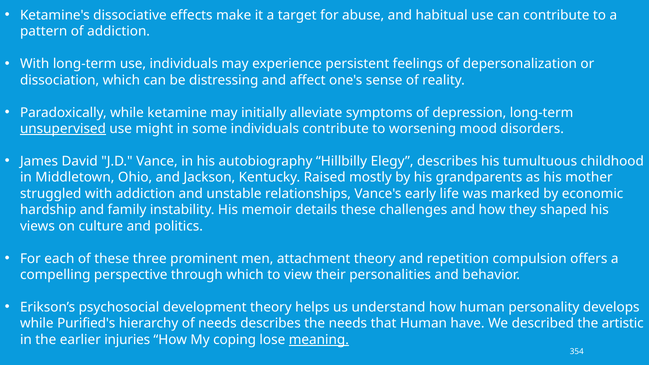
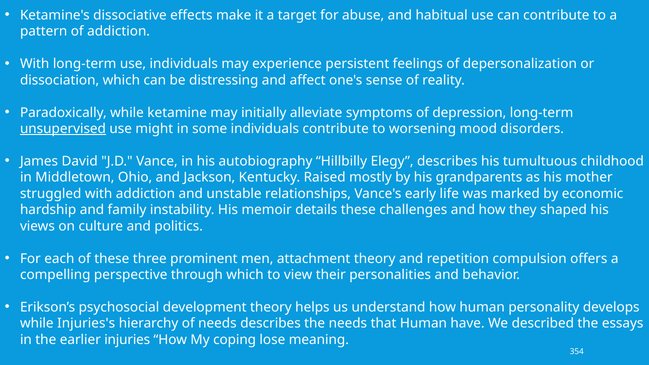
Purified's: Purified's -> Injuries's (86, 324)
artistic: artistic -> essays (623, 324)
meaning underline: present -> none (319, 340)
